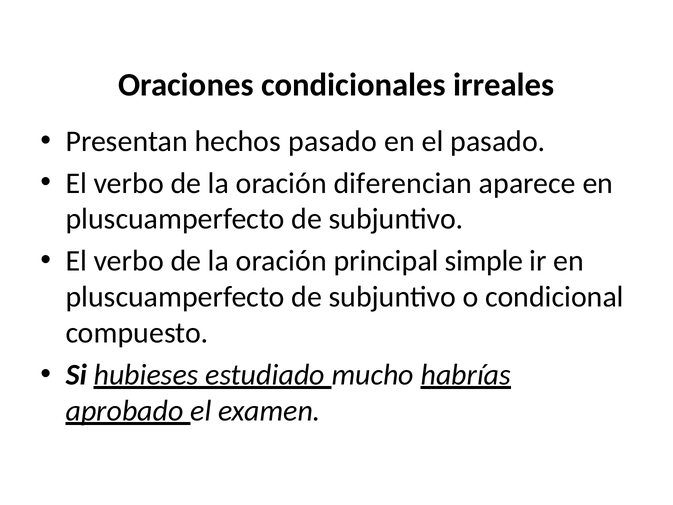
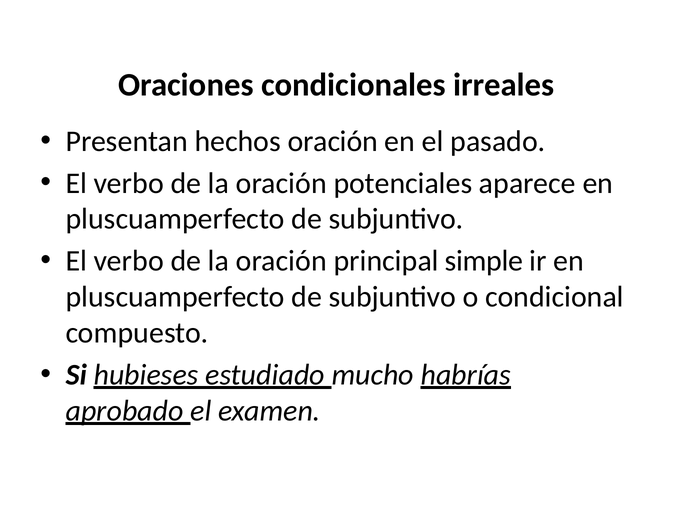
hechos pasado: pasado -> oración (333, 141)
diferencian: diferencian -> potenciales (403, 183)
